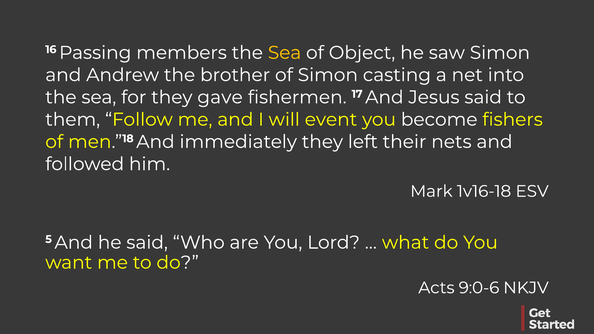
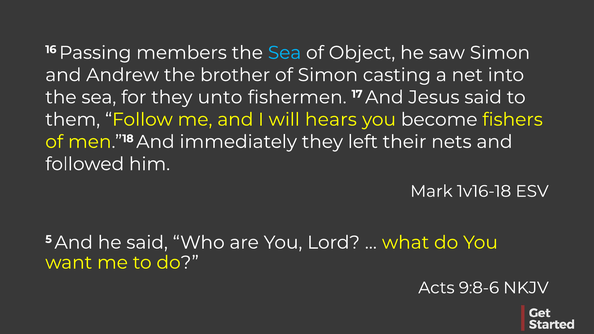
Sea colour: yellow -> light blue (285, 53)
gave: gave -> unto (220, 97)
event: event -> hears (331, 120)
9:0-6: 9:0-6 -> 9:8-6 (479, 288)
